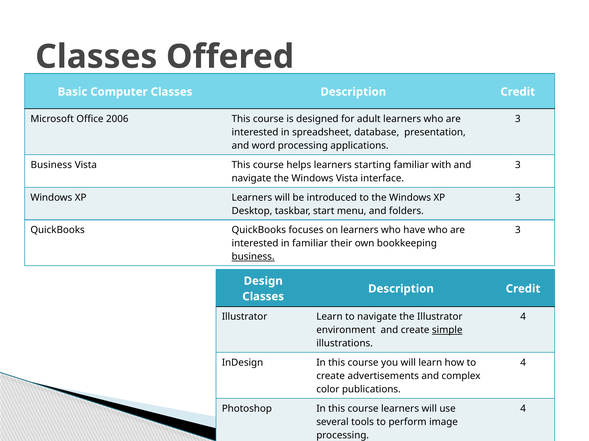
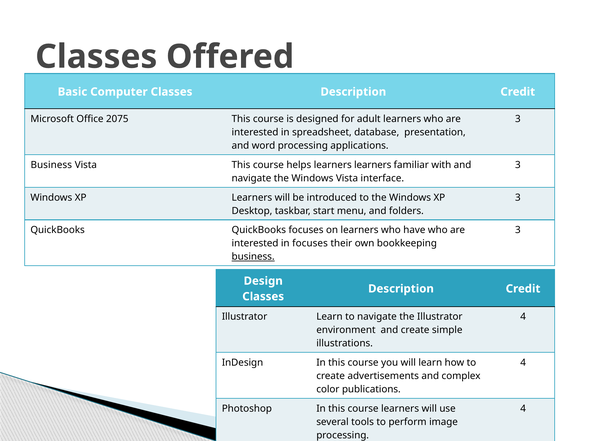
2006: 2006 -> 2075 (117, 119)
learners starting: starting -> learners (373, 165)
in familiar: familiar -> focuses (310, 244)
simple underline: present -> none (447, 331)
